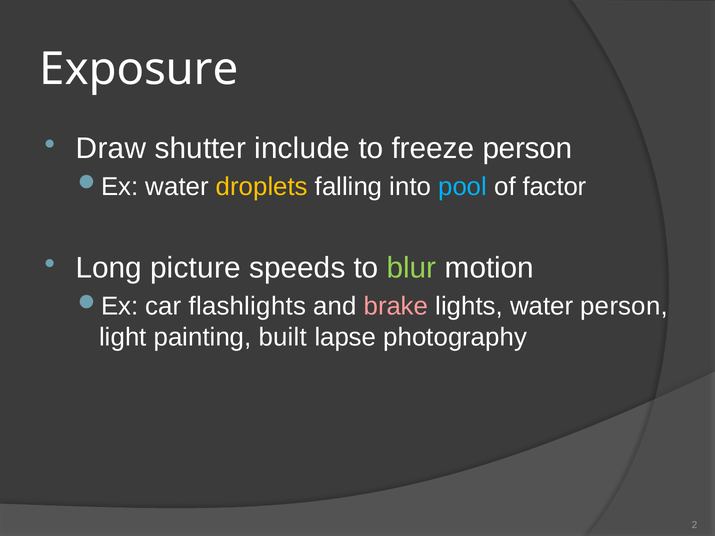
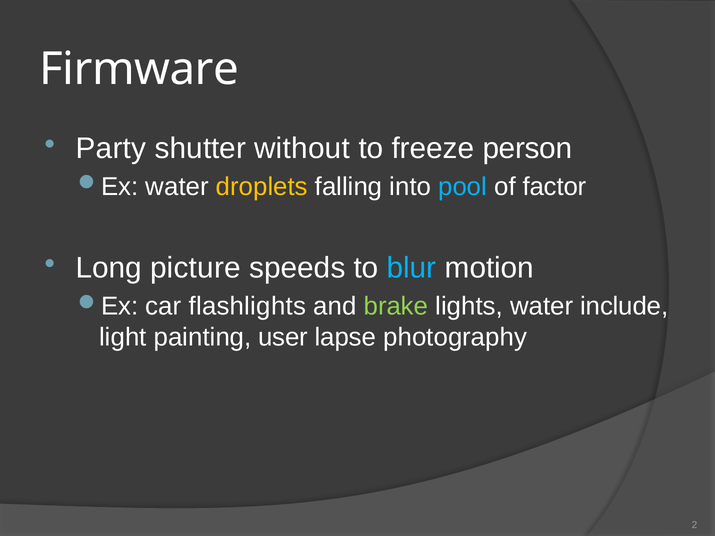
Exposure: Exposure -> Firmware (139, 69)
Draw: Draw -> Party (111, 149)
include: include -> without (302, 149)
blur colour: light green -> light blue (412, 268)
brake colour: pink -> light green (396, 307)
water person: person -> include (624, 307)
built: built -> user (283, 338)
